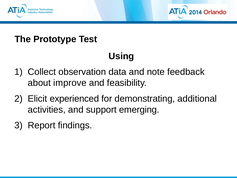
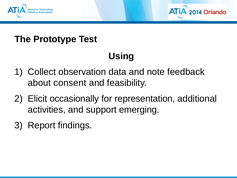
improve: improve -> consent (70, 83)
experienced: experienced -> occasionally (74, 98)
demonstrating: demonstrating -> representation (145, 98)
